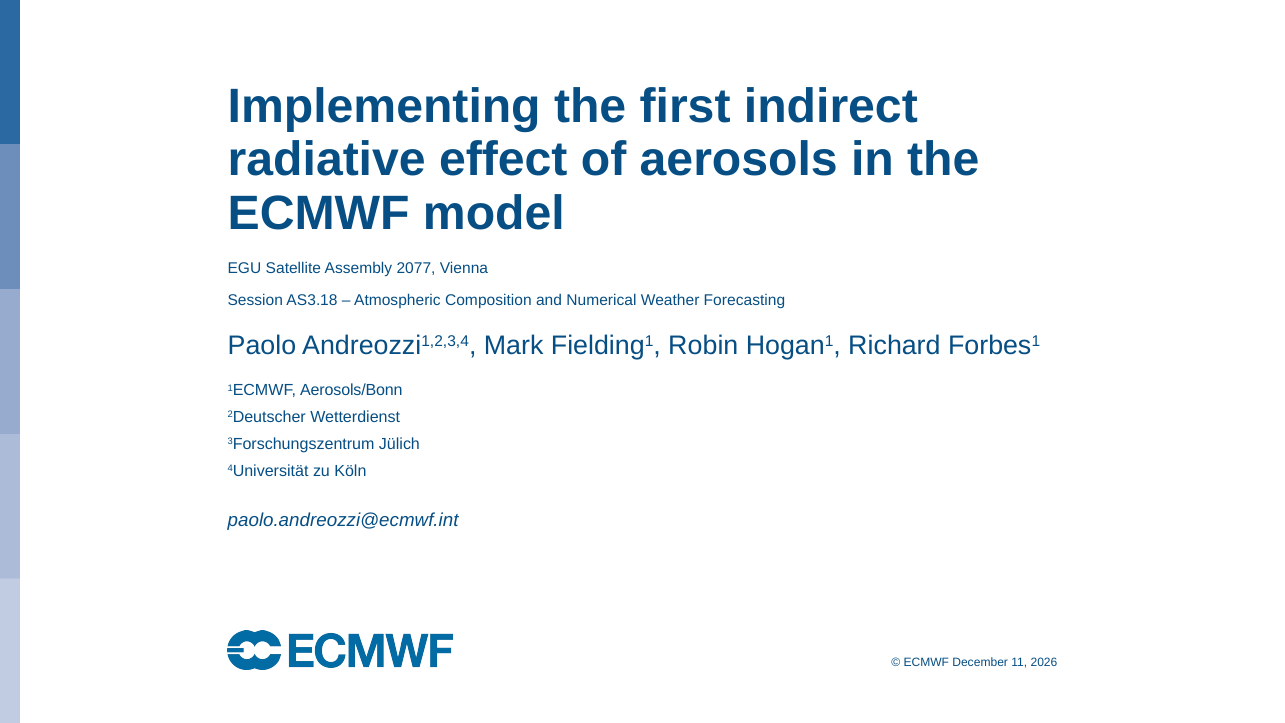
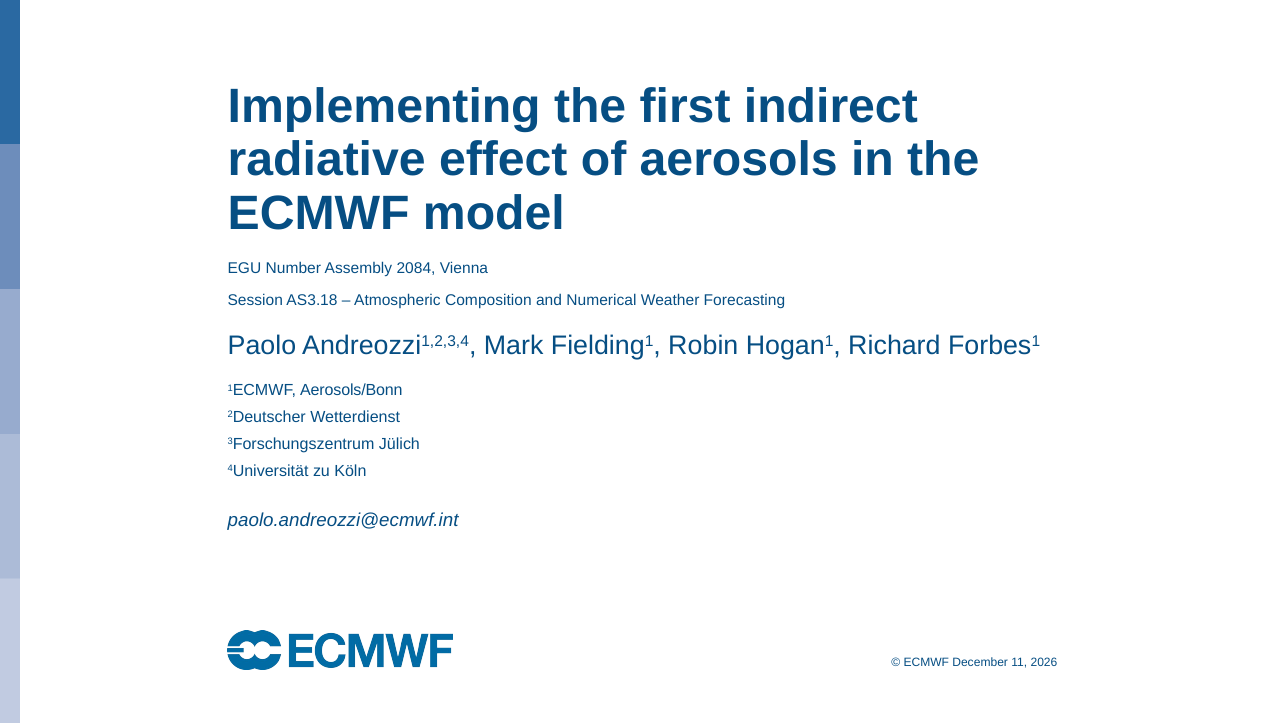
Satellite: Satellite -> Number (293, 269)
2077: 2077 -> 2084 (416, 269)
